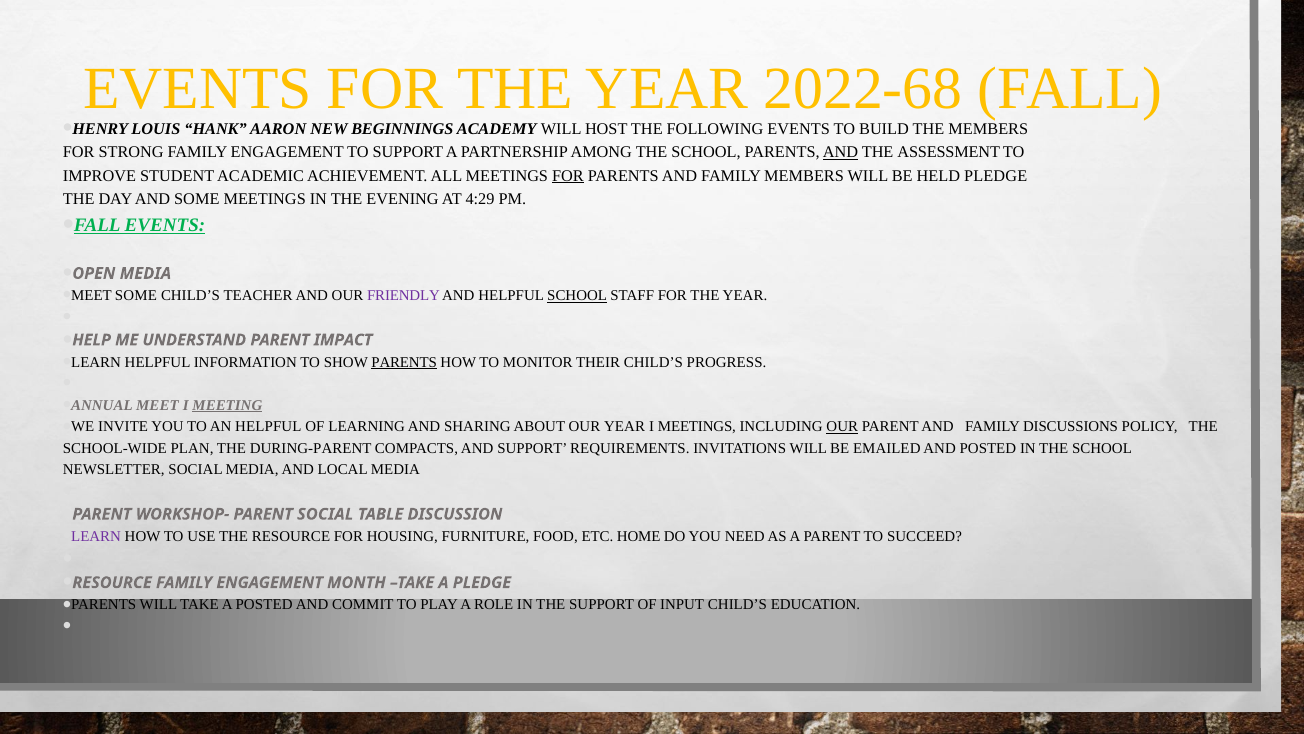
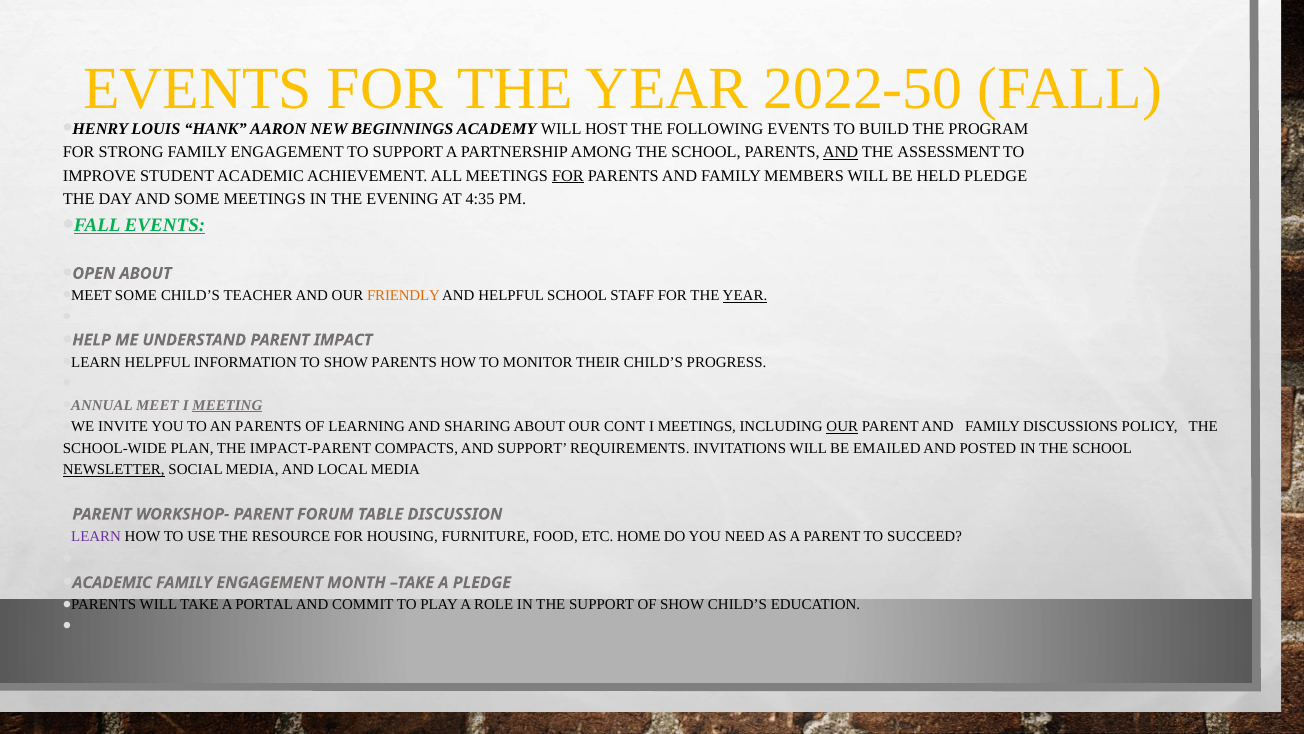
2022-68: 2022-68 -> 2022-50 (863, 89)
THE MEMBERS: MEMBERS -> PROGRAM (988, 129)
4:29: 4:29 -> 4:35 (480, 199)
OPEN MEDIA: MEDIA -> ABOUT (146, 273)
FRIENDLY colour: purple -> orange (403, 295)
SCHOOL underline: present -> none (577, 295)
YEAR underline: none -> present (745, 295)
PARENTS underline: present -> none (404, 362)
AN HELPFUL: HELPFUL -> PARENTS (268, 427)
OUR YEAR: YEAR -> CONT (625, 427)
DURING-PARENT: DURING-PARENT -> IMPACT-PARENT (311, 448)
NEWSLETTER underline: none -> present (114, 470)
PARENT SOCIAL: SOCIAL -> FORUM (325, 514)
RESOURCE: RESOURCE -> ACADEMIC (112, 582)
A POSTED: POSTED -> PORTAL (264, 605)
OF INPUT: INPUT -> SHOW (682, 605)
